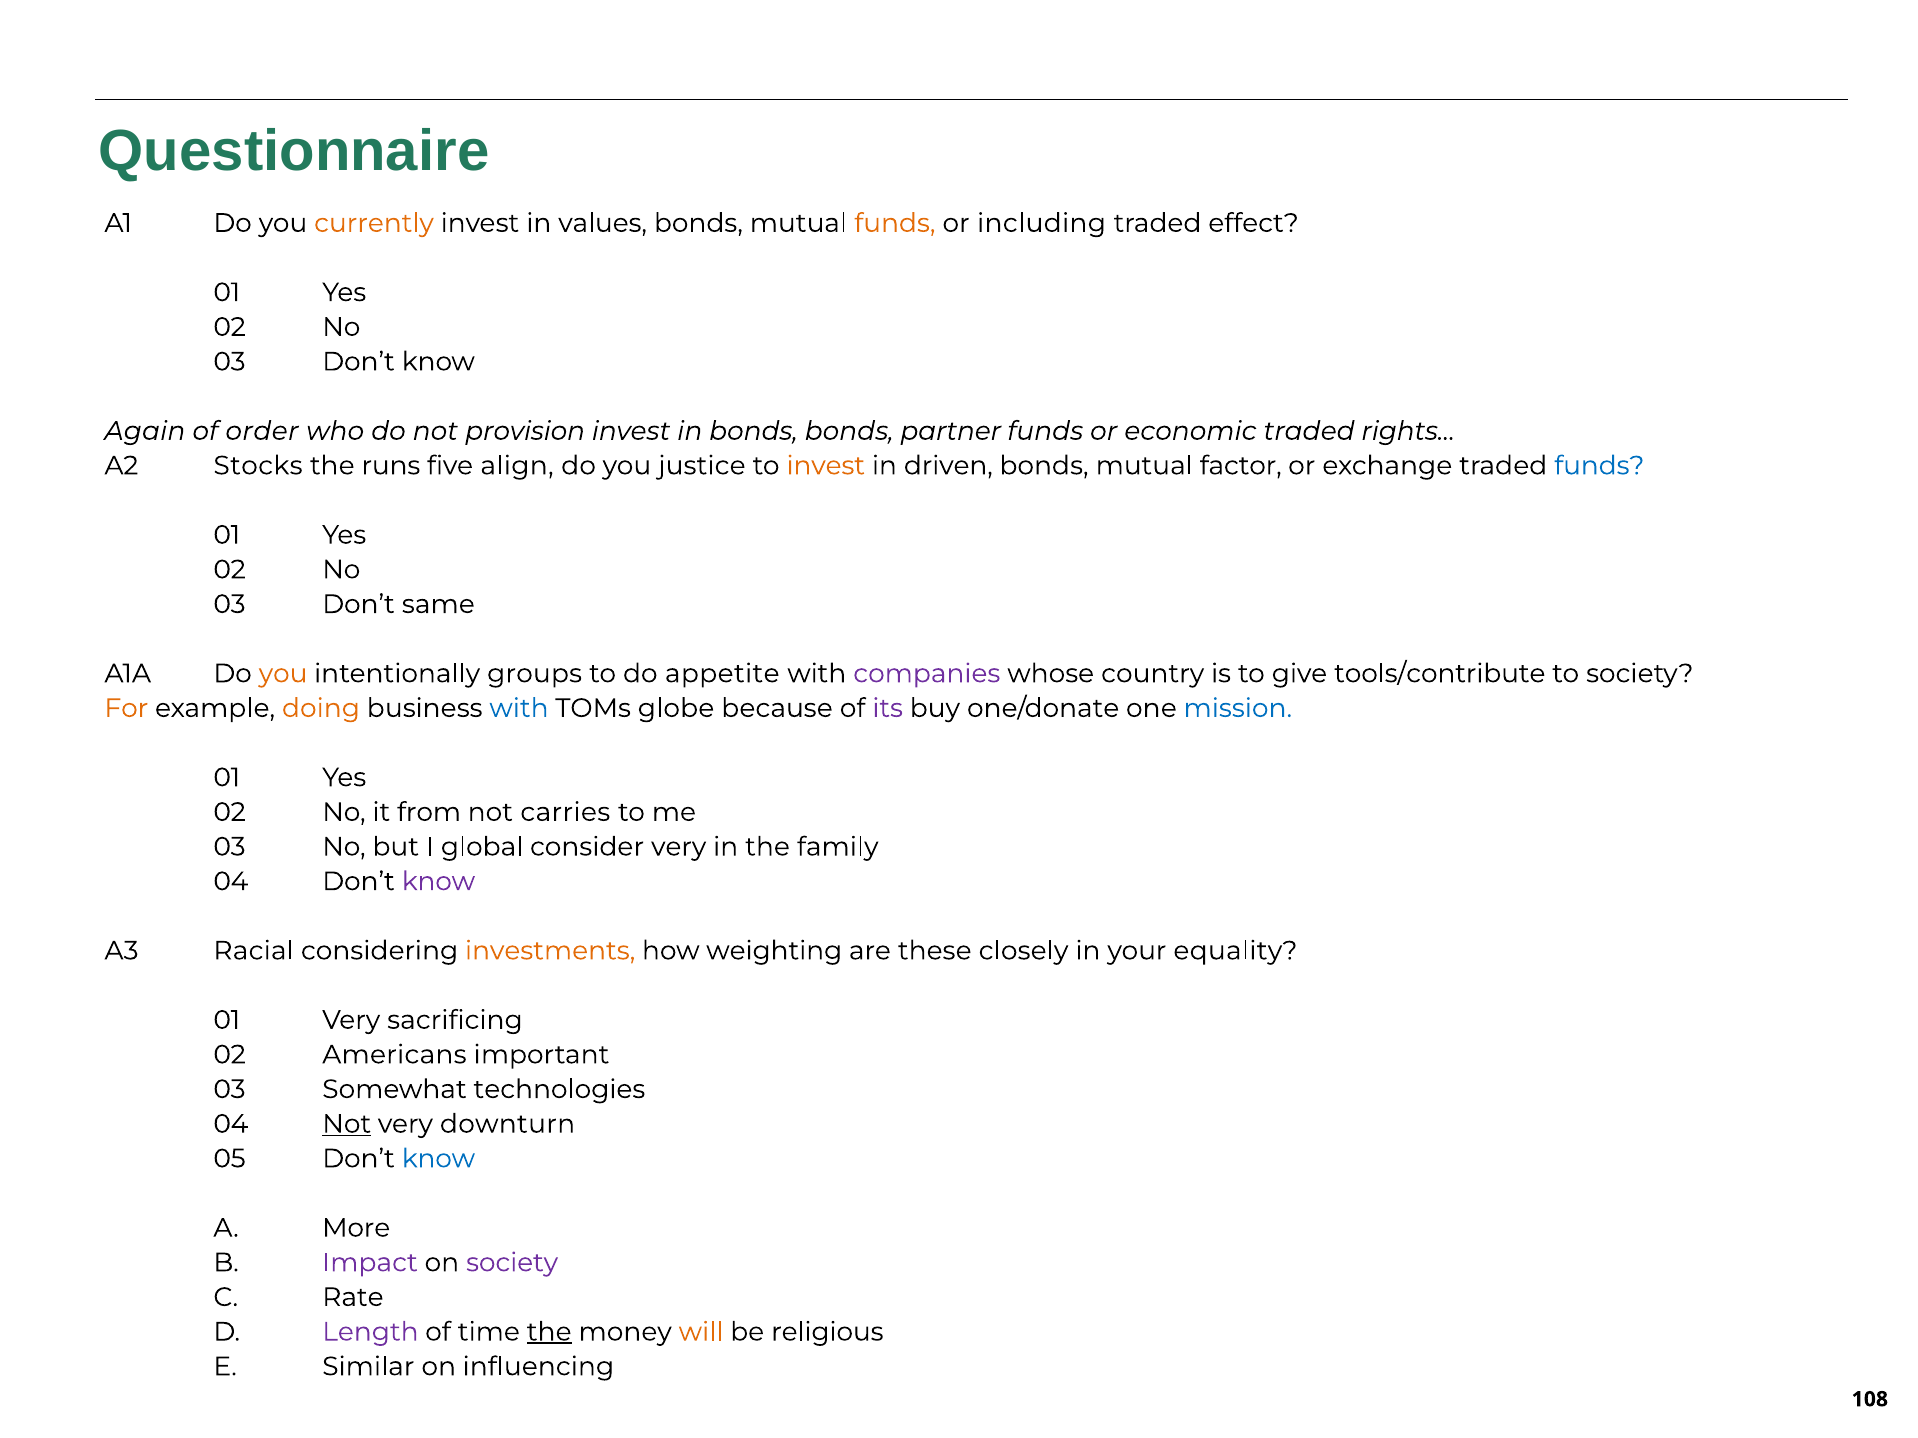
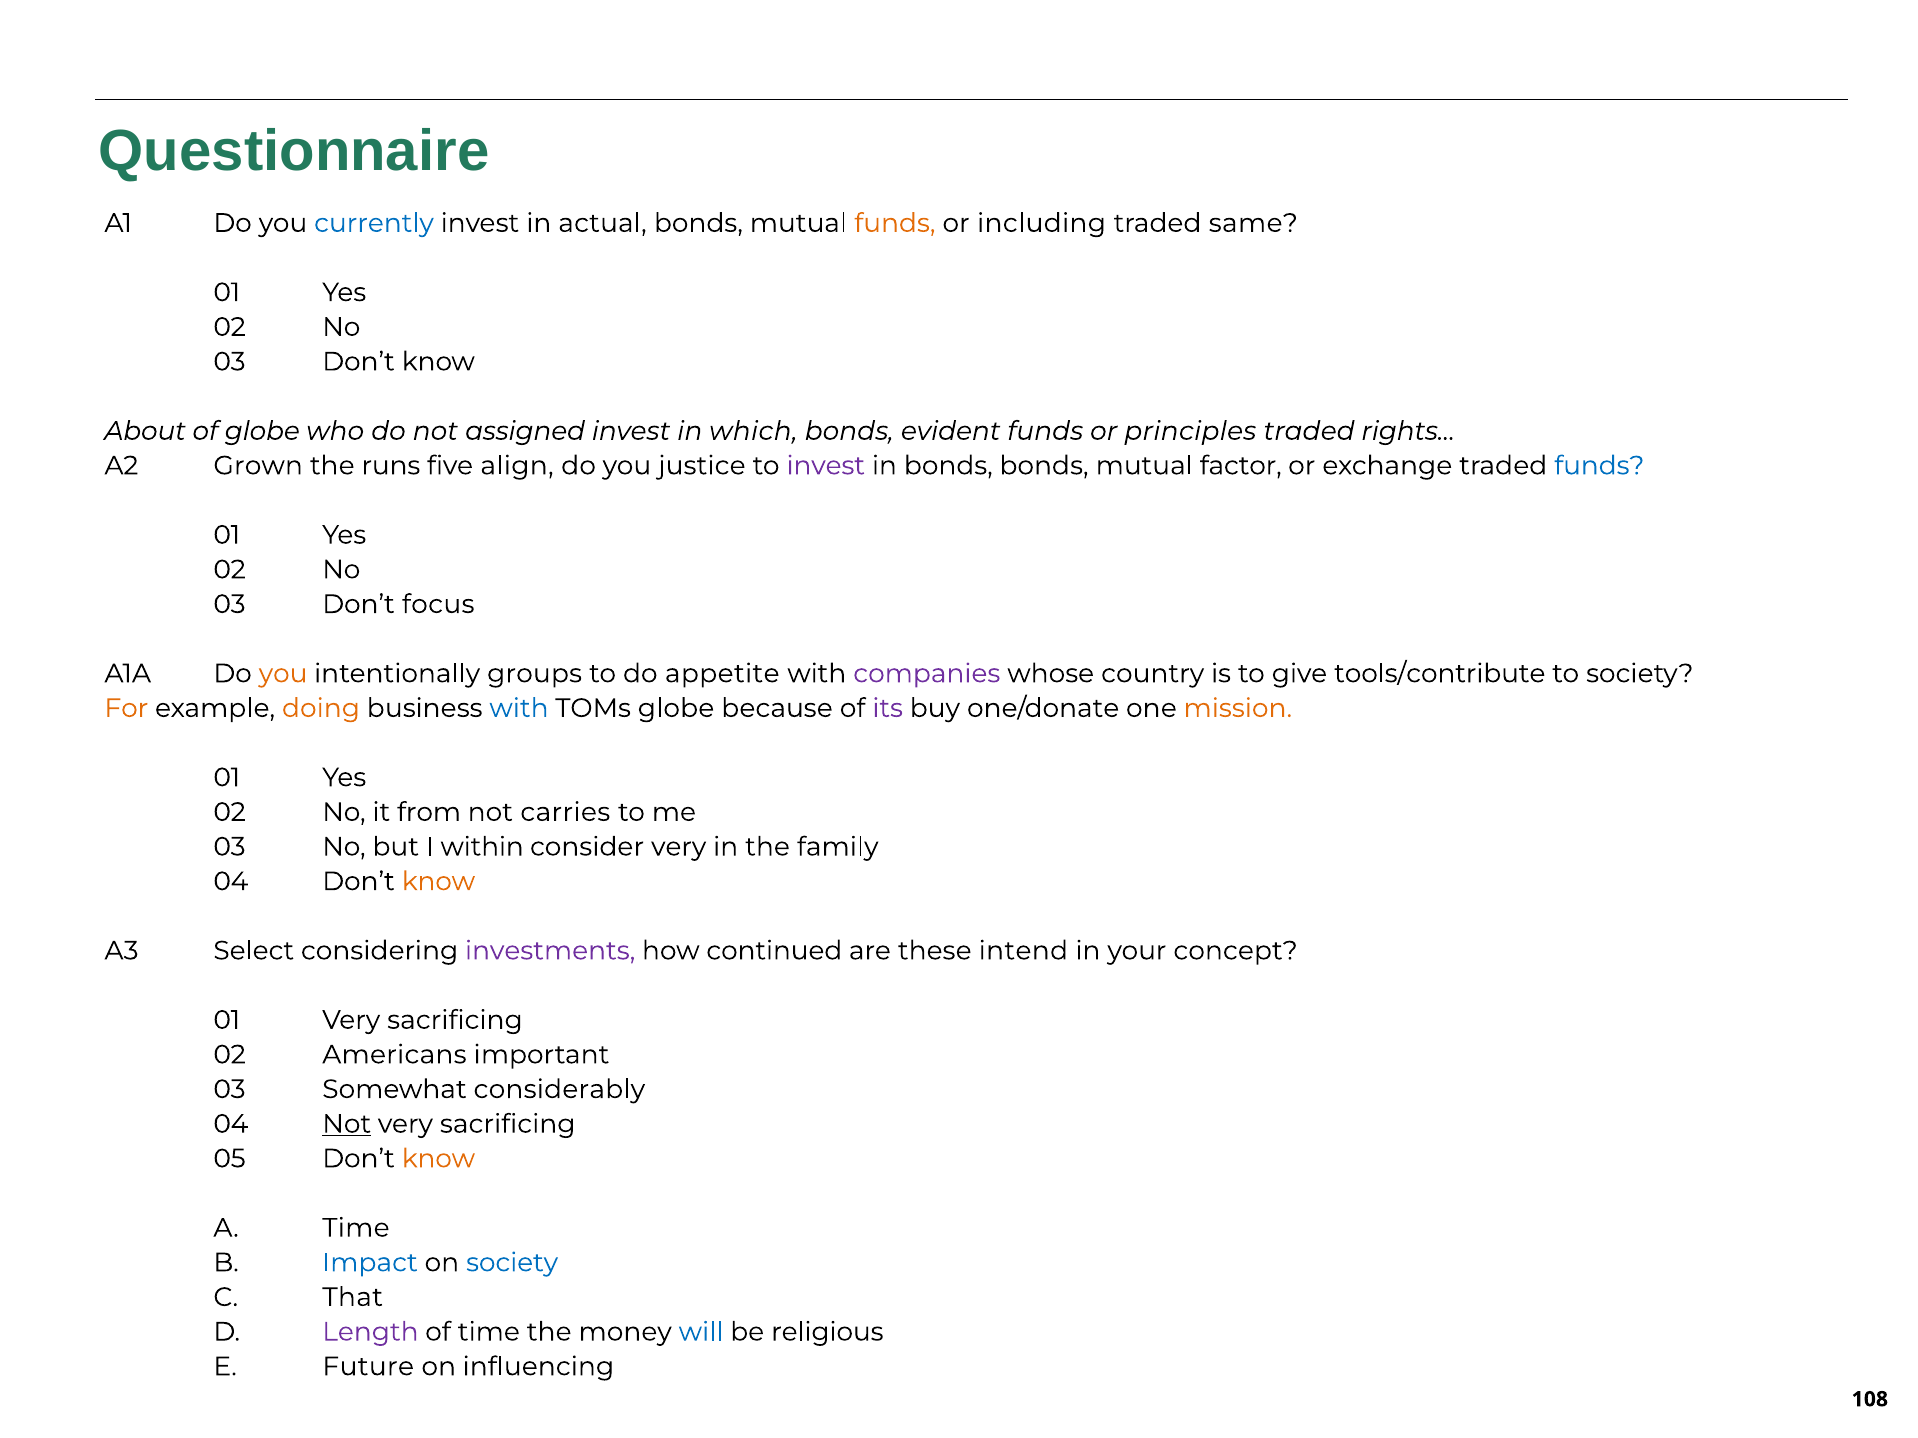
currently colour: orange -> blue (374, 223)
values: values -> actual (602, 223)
effect: effect -> same (1253, 223)
Again: Again -> About (145, 431)
of order: order -> globe (262, 431)
provision: provision -> assigned (525, 431)
in bonds: bonds -> which (753, 431)
partner: partner -> evident (951, 431)
economic: economic -> principles (1190, 431)
Stocks: Stocks -> Grown (258, 466)
invest colour: orange -> purple (826, 466)
in driven: driven -> bonds (948, 466)
same: same -> focus (438, 604)
mission colour: blue -> orange (1238, 708)
global: global -> within (482, 847)
know colour: purple -> orange (438, 882)
Racial: Racial -> Select (254, 951)
investments colour: orange -> purple (550, 951)
weighting: weighting -> continued (774, 951)
closely: closely -> intend (1023, 951)
equality: equality -> concept (1236, 951)
technologies: technologies -> considerably (559, 1090)
downturn: downturn -> sacrificing (508, 1124)
know colour: blue -> orange (438, 1159)
A More: More -> Time (356, 1228)
Impact colour: purple -> blue (370, 1263)
society colour: purple -> blue (512, 1263)
Rate: Rate -> That (353, 1298)
the underline: present -> none (549, 1332)
will colour: orange -> blue (701, 1332)
Similar: Similar -> Future (368, 1367)
